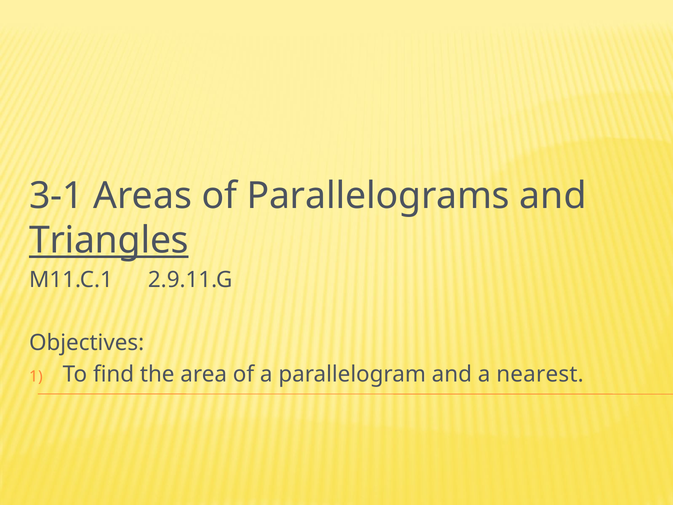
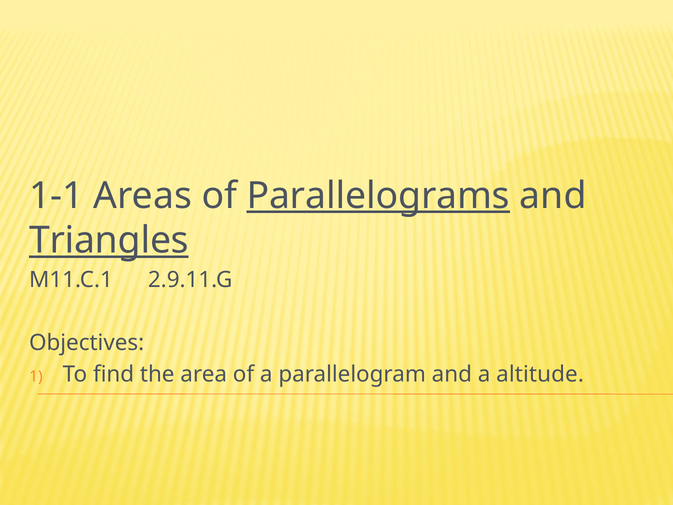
3-1: 3-1 -> 1-1 (56, 196)
Parallelograms underline: none -> present (378, 196)
nearest: nearest -> altitude (540, 374)
